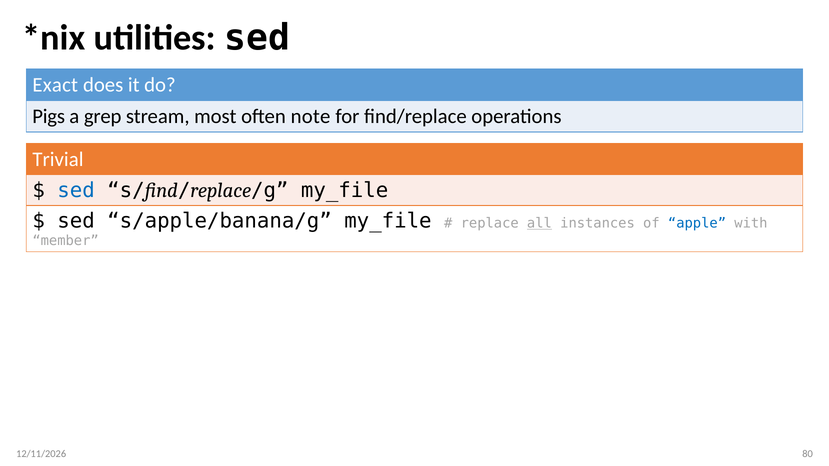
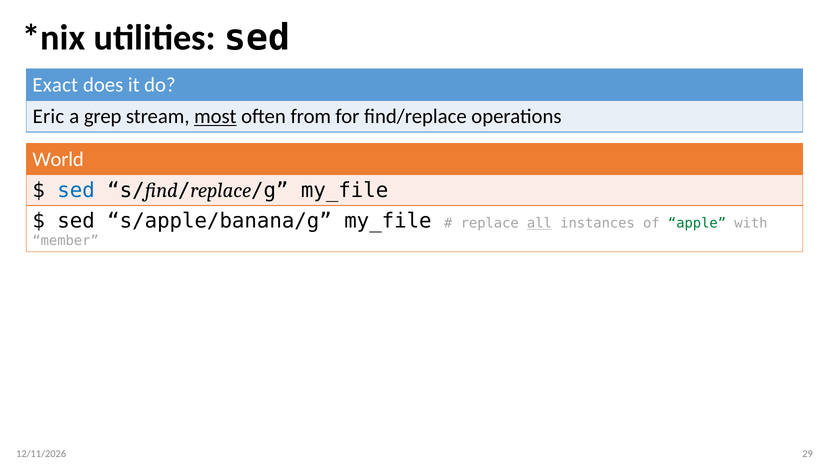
Pigs: Pigs -> Eric (48, 117)
most underline: none -> present (215, 117)
note: note -> from (311, 117)
Trivial: Trivial -> World (58, 159)
apple colour: blue -> green (697, 223)
80: 80 -> 29 (808, 454)
